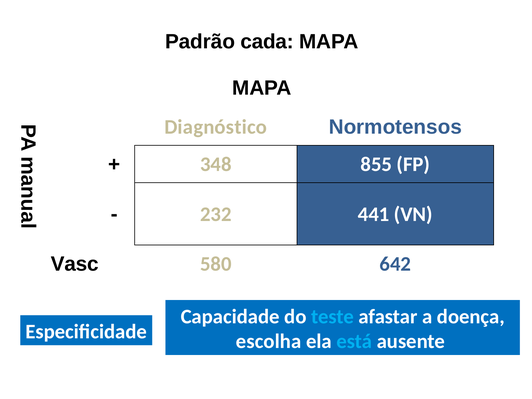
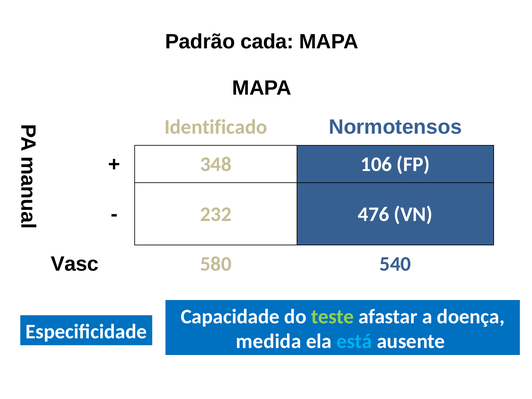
Diagnóstico: Diagnóstico -> Identificado (216, 127)
855: 855 -> 106 (376, 164)
441: 441 -> 476 (374, 214)
642: 642 -> 540 (395, 264)
teste colour: light blue -> light green (333, 317)
escolha: escolha -> medida (269, 341)
